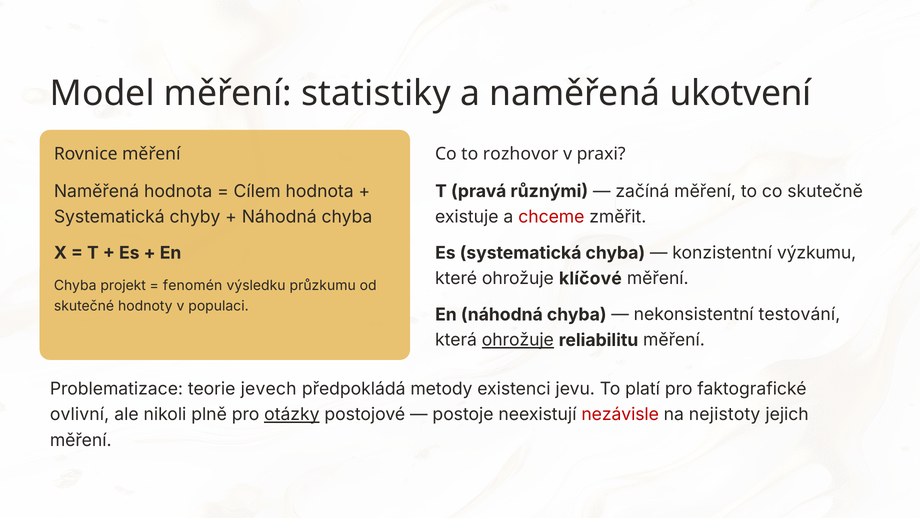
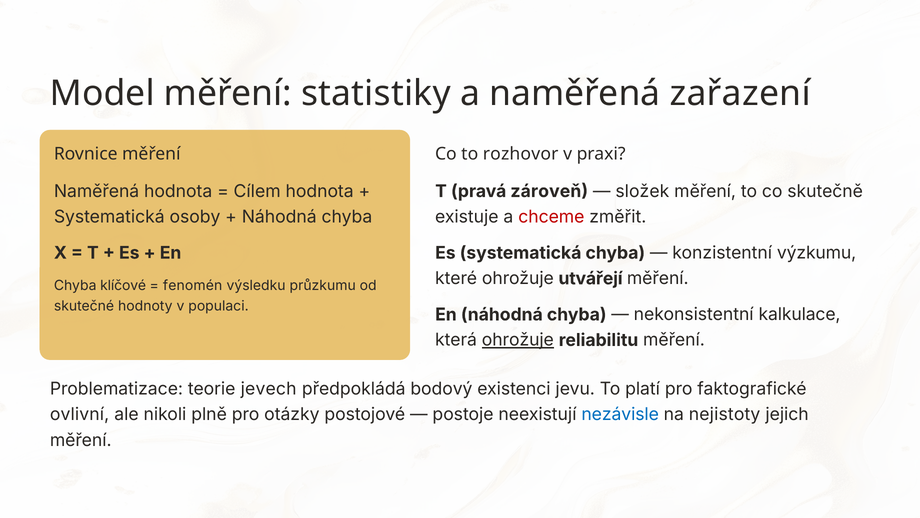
ukotvení: ukotvení -> zařazení (740, 94)
různými: různými -> zároveň (549, 191)
začíná: začíná -> složek (642, 191)
chyby: chyby -> osoby (195, 217)
klíčové: klíčové -> utvářejí (591, 278)
projekt: projekt -> klíčové (123, 285)
testování: testování -> kalkulace (800, 314)
metody: metody -> bodový (441, 389)
otázky underline: present -> none (292, 414)
nezávisle colour: red -> blue (620, 414)
